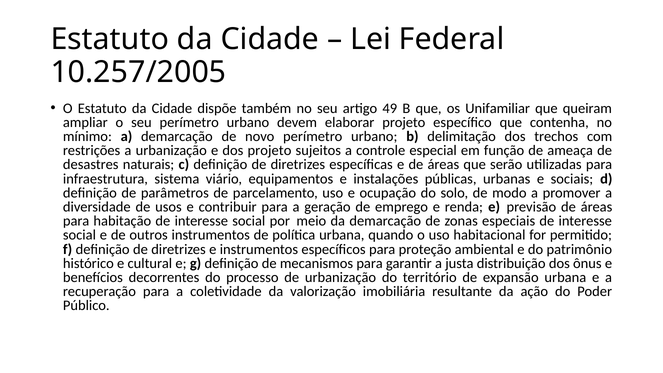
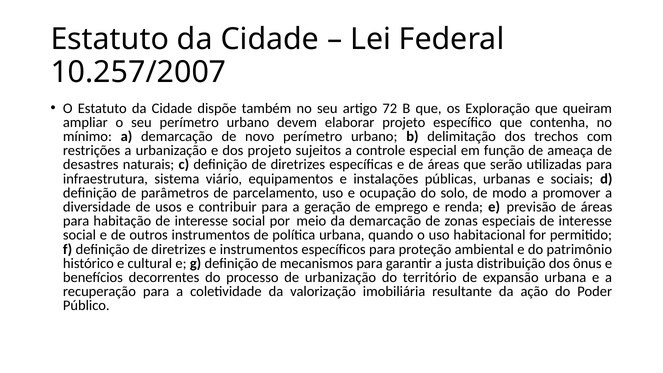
10.257/2005: 10.257/2005 -> 10.257/2007 (138, 72)
49: 49 -> 72 (390, 108)
Unifamiliar: Unifamiliar -> Exploração (498, 108)
